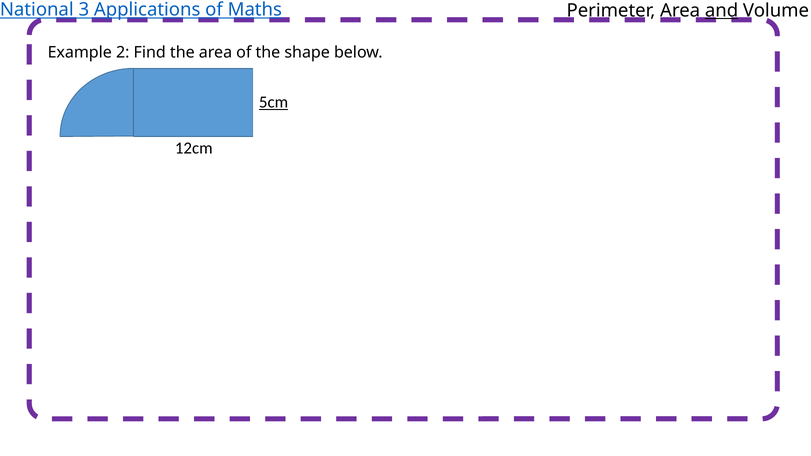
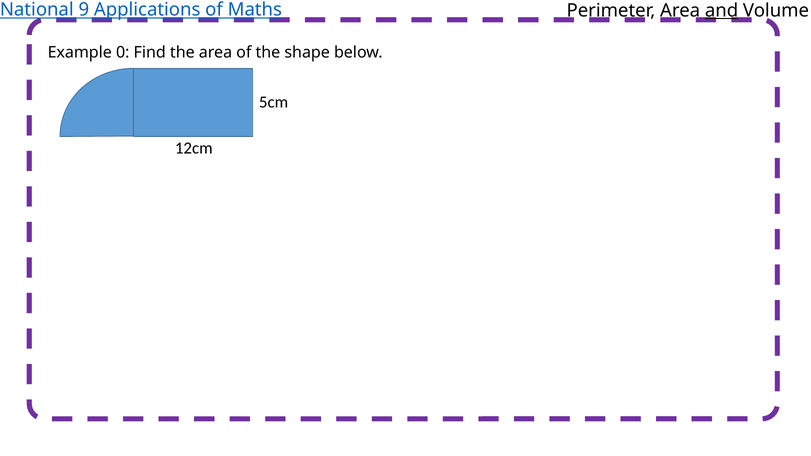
3: 3 -> 9 (84, 9)
2: 2 -> 0 (123, 52)
5cm underline: present -> none (274, 102)
